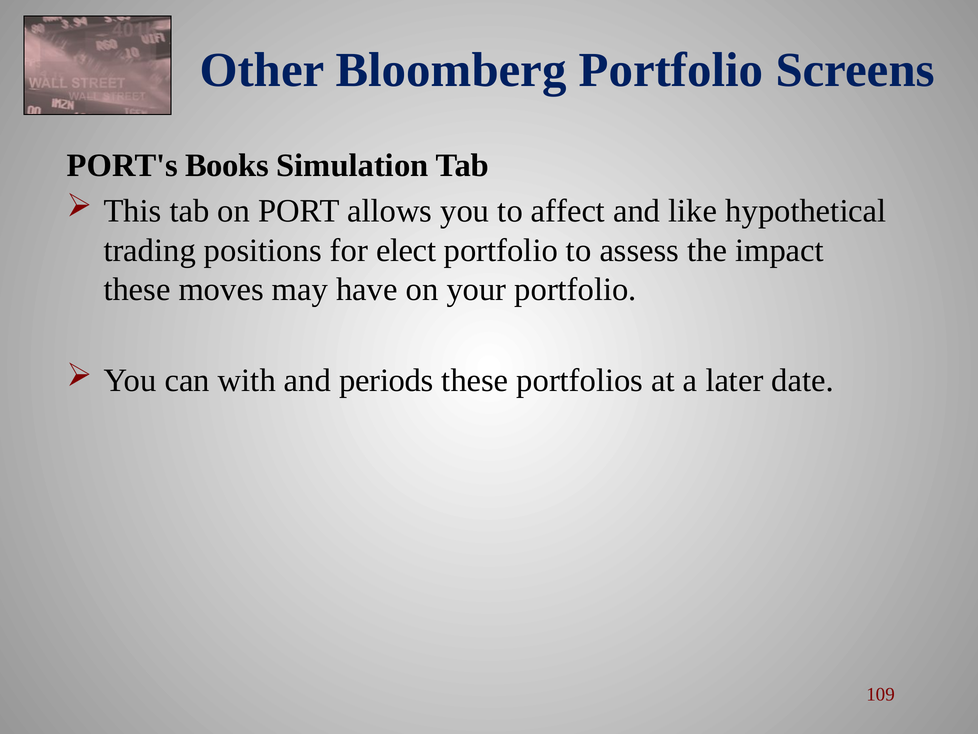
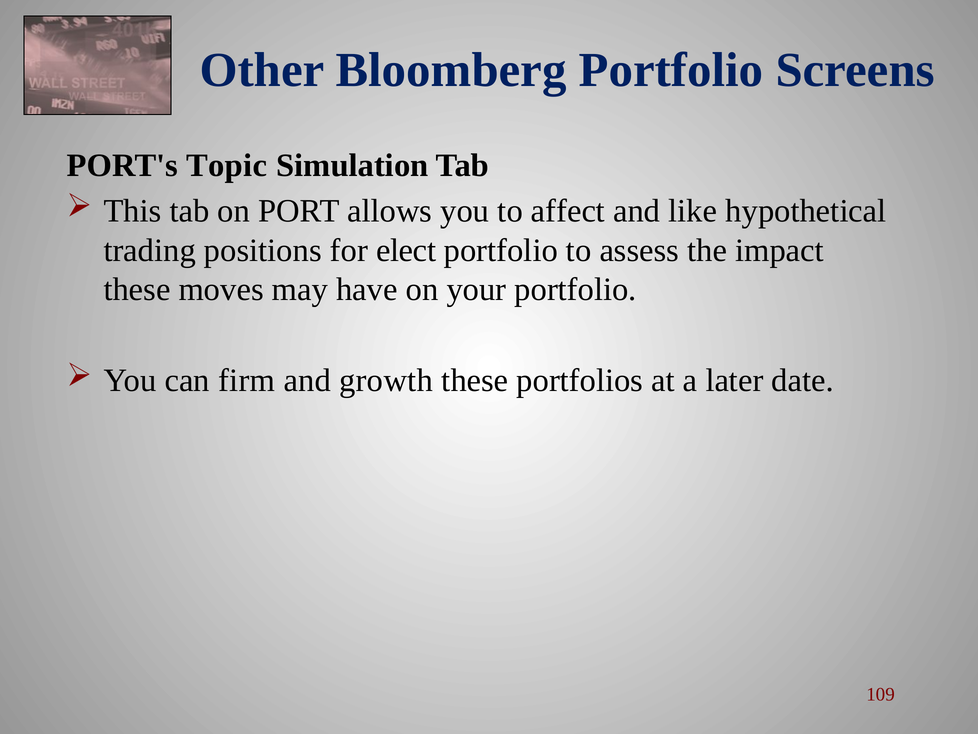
Books: Books -> Topic (227, 165)
with: with -> firm (247, 380)
periods: periods -> growth (386, 380)
